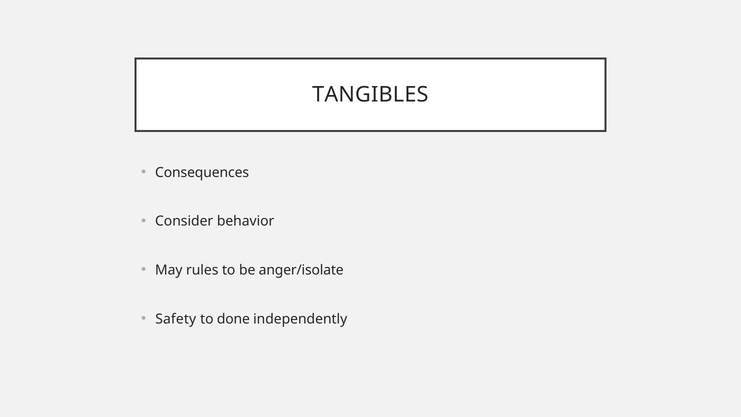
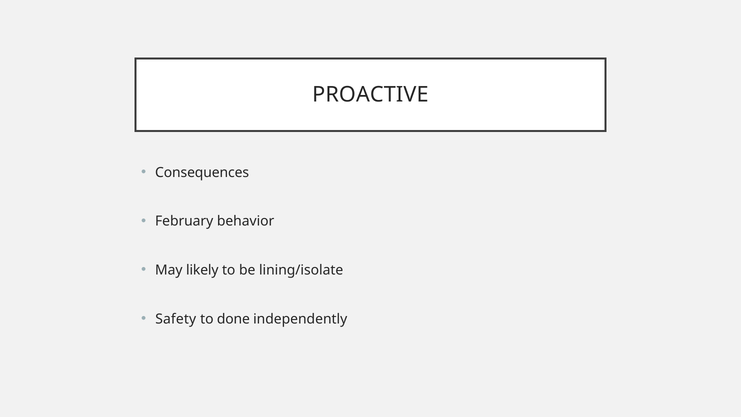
TANGIBLES: TANGIBLES -> PROACTIVE (370, 95)
Consider: Consider -> February (184, 221)
rules: rules -> likely (202, 270)
anger/isolate: anger/isolate -> lining/isolate (301, 270)
